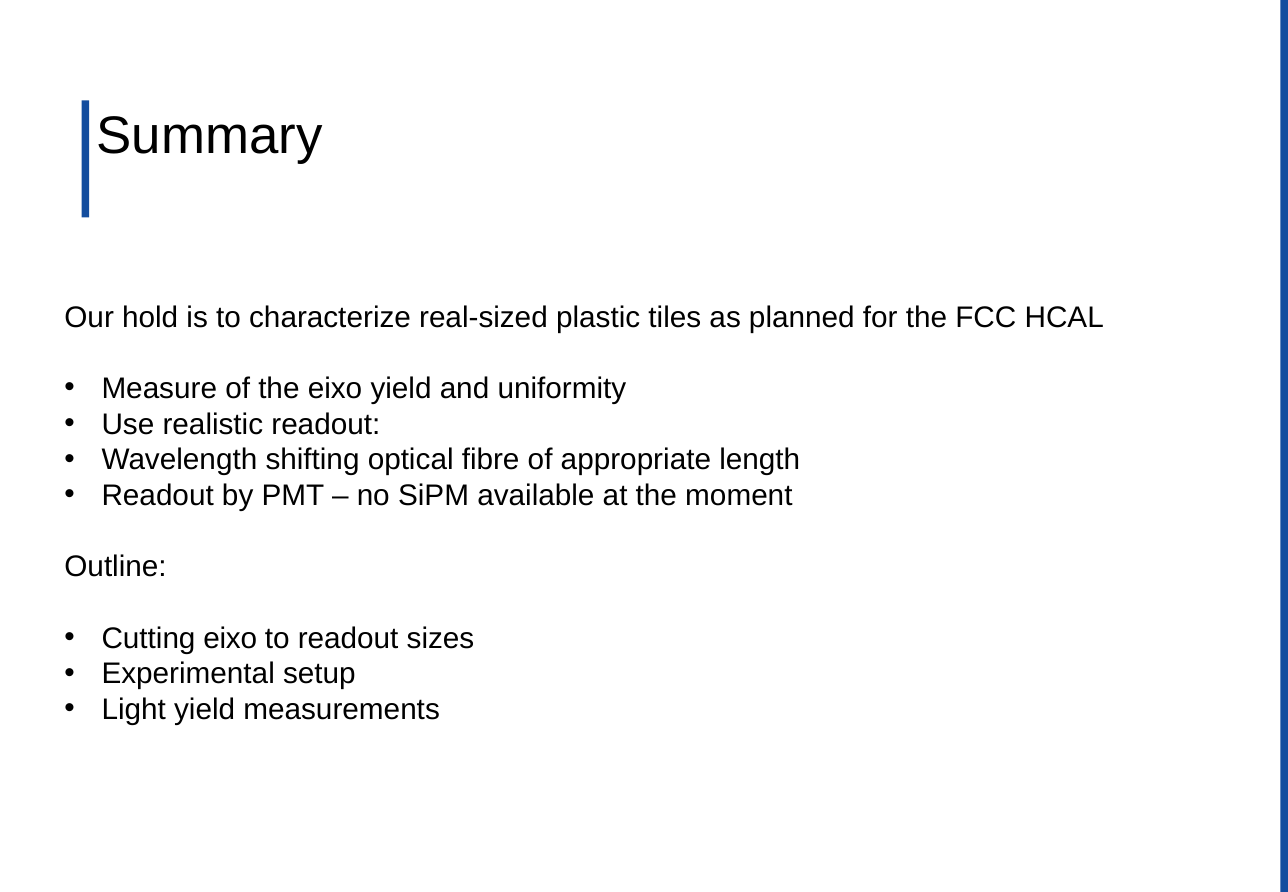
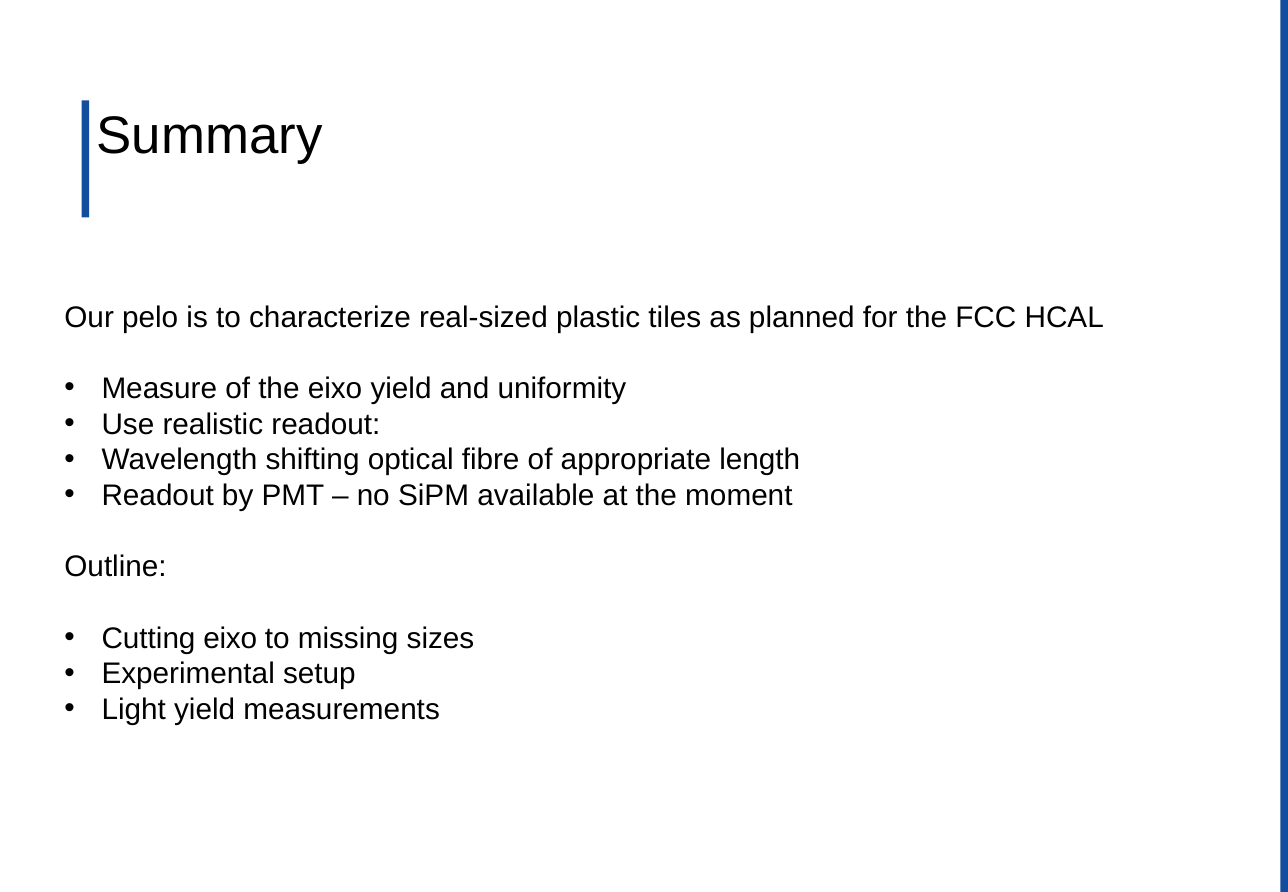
hold: hold -> pelo (150, 317)
to readout: readout -> missing (348, 638)
